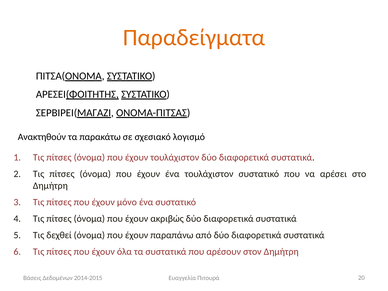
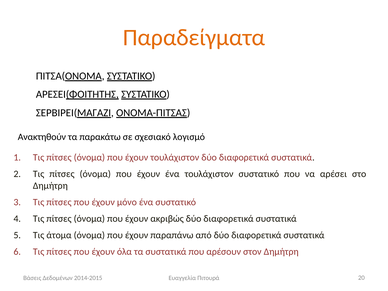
δεχθεί: δεχθεί -> άτομα (59, 235)
